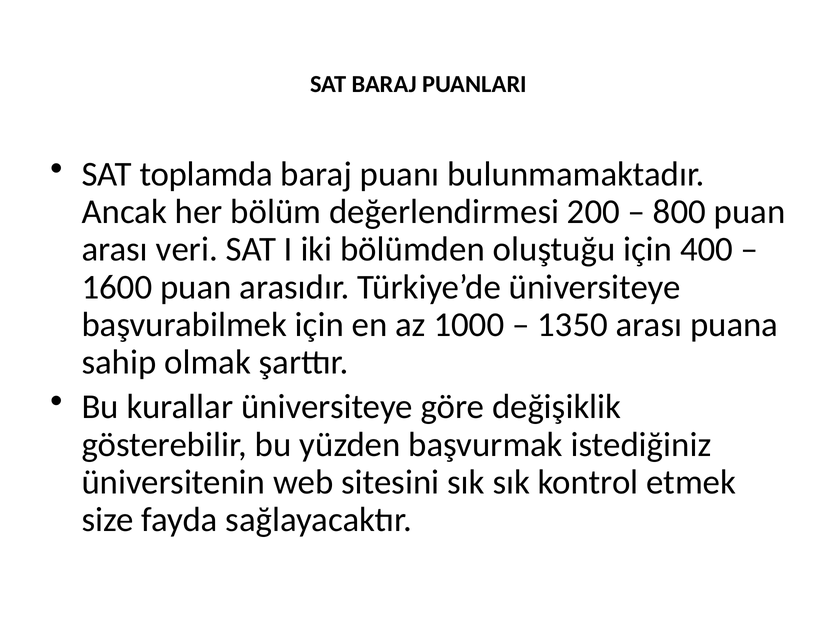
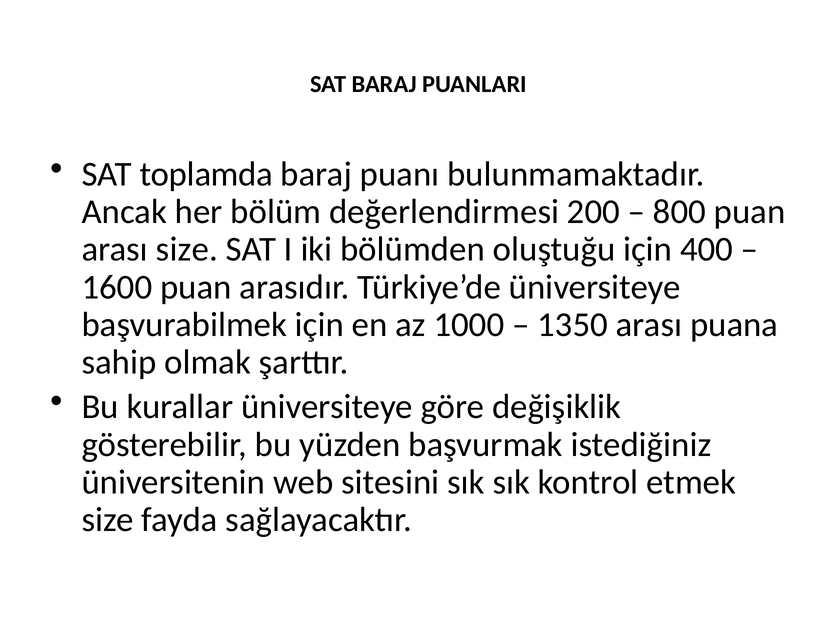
arası veri: veri -> size (187, 249)
